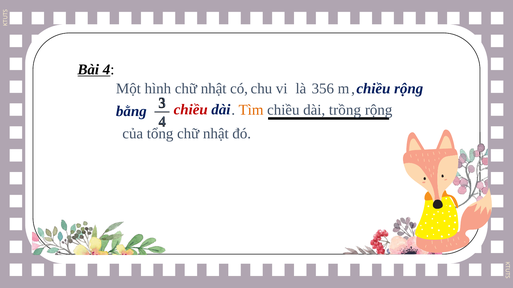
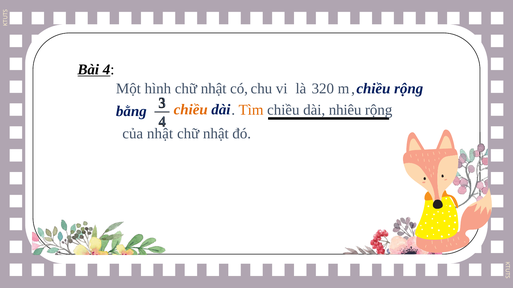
356: 356 -> 320 (323, 89)
chiều colour: red -> orange (191, 110)
trồng: trồng -> nhiêu (345, 110)
của tổng: tổng -> nhật (160, 134)
